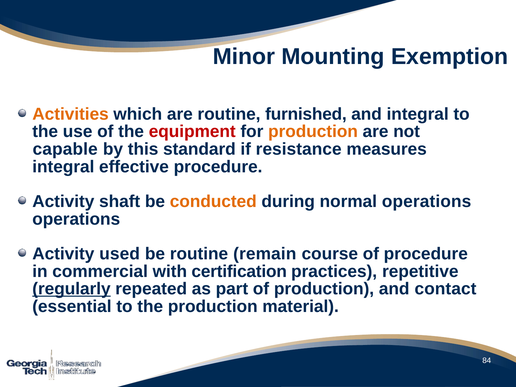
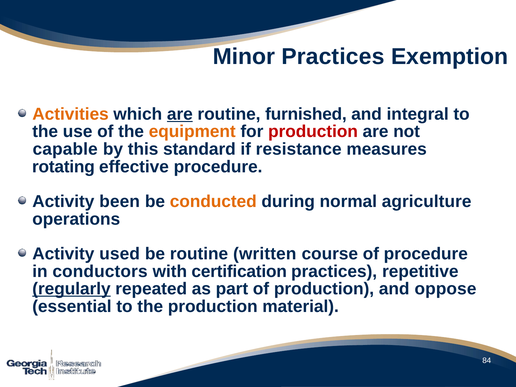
Minor Mounting: Mounting -> Practices (333, 57)
are underline: none -> present (180, 114)
equipment colour: red -> orange (192, 132)
production colour: orange -> red (313, 132)
integral: integral -> rotating (63, 167)
shaft: shaft -> been (120, 201)
normal operations: operations -> agriculture (427, 201)
remain: remain -> written (265, 254)
commercial: commercial -> conductors (100, 271)
contact: contact -> oppose (445, 289)
